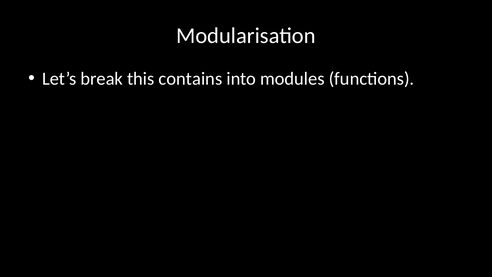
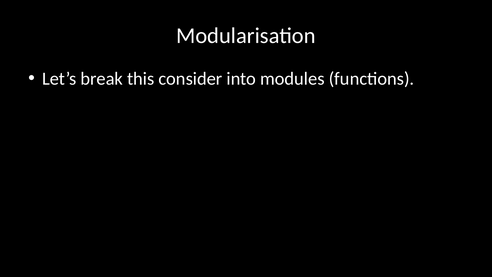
contains: contains -> consider (190, 79)
